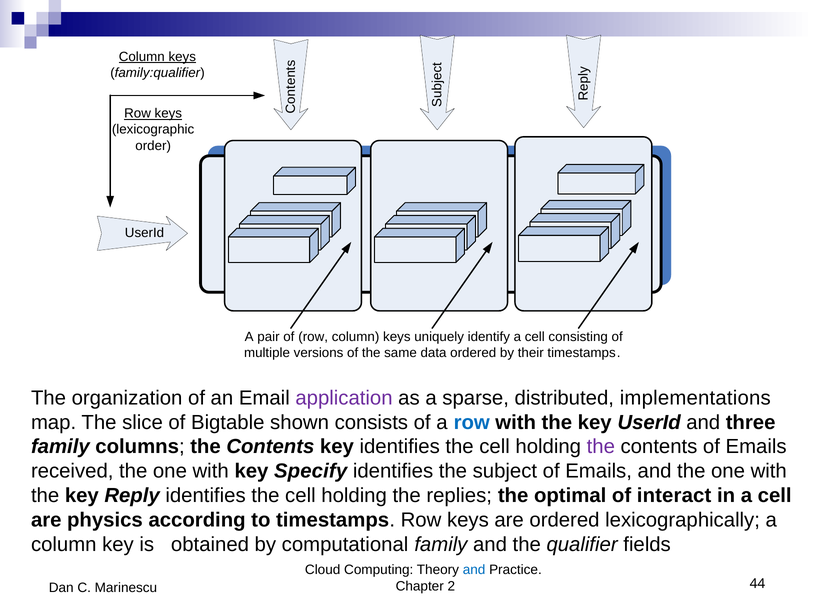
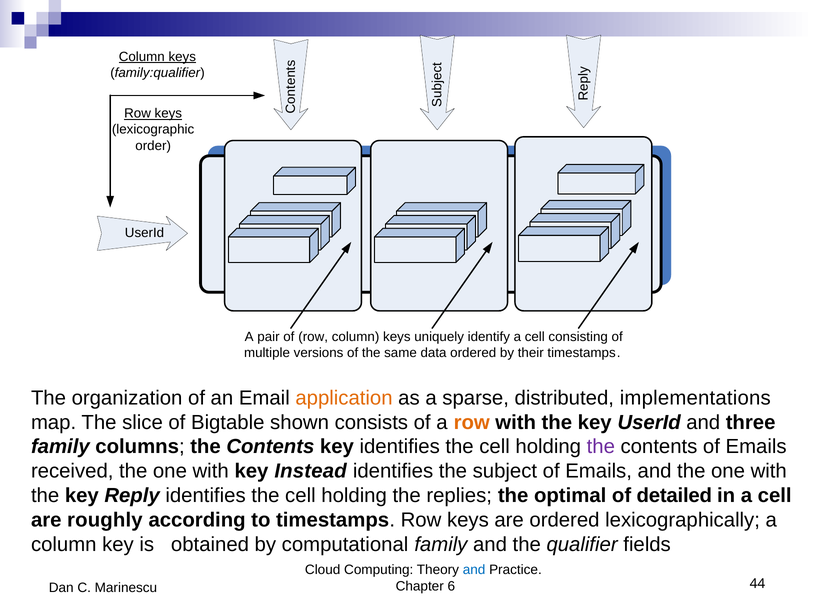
application colour: purple -> orange (344, 398)
row colour: blue -> orange (472, 422)
Specify: Specify -> Instead (311, 471)
interact: interact -> detailed (674, 495)
physics: physics -> roughly (105, 520)
2: 2 -> 6 (451, 586)
